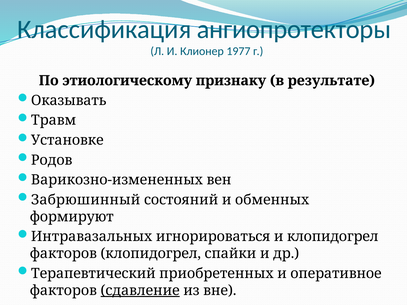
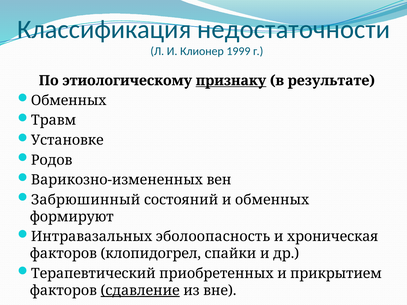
ангиопротекторы: ангиопротекторы -> недостаточности (294, 29)
1977: 1977 -> 1999 (238, 51)
признаку underline: none -> present (231, 81)
Оказывать: Оказывать -> Обменных (69, 101)
игнорироваться: игнорироваться -> эболоопасность (213, 237)
и клопидогрел: клопидогрел -> хроническая (333, 237)
оперативное: оперативное -> прикрытием (336, 274)
